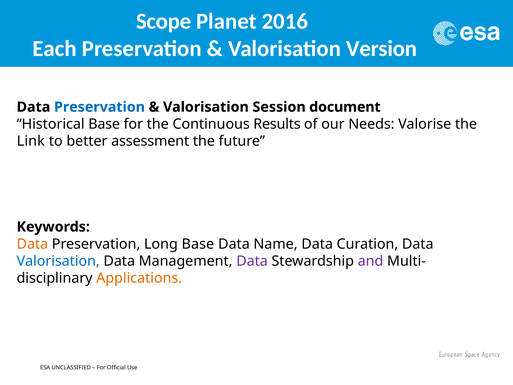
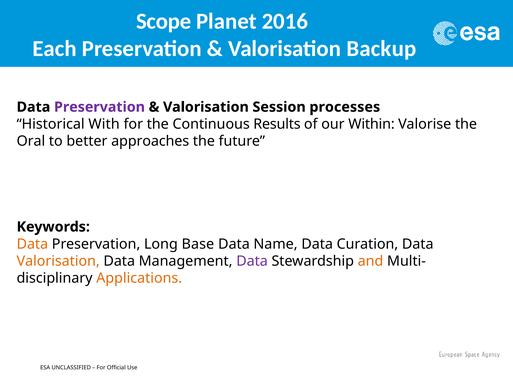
Version: Version -> Backup (381, 49)
Preservation colour: blue -> purple (99, 107)
document: document -> processes (345, 107)
Historical Base: Base -> With (104, 124)
Needs: Needs -> Within (372, 124)
Link: Link -> Oral (31, 141)
assessment: assessment -> approaches (150, 141)
Valorisation colour: blue -> orange (58, 261)
and colour: purple -> orange (370, 261)
